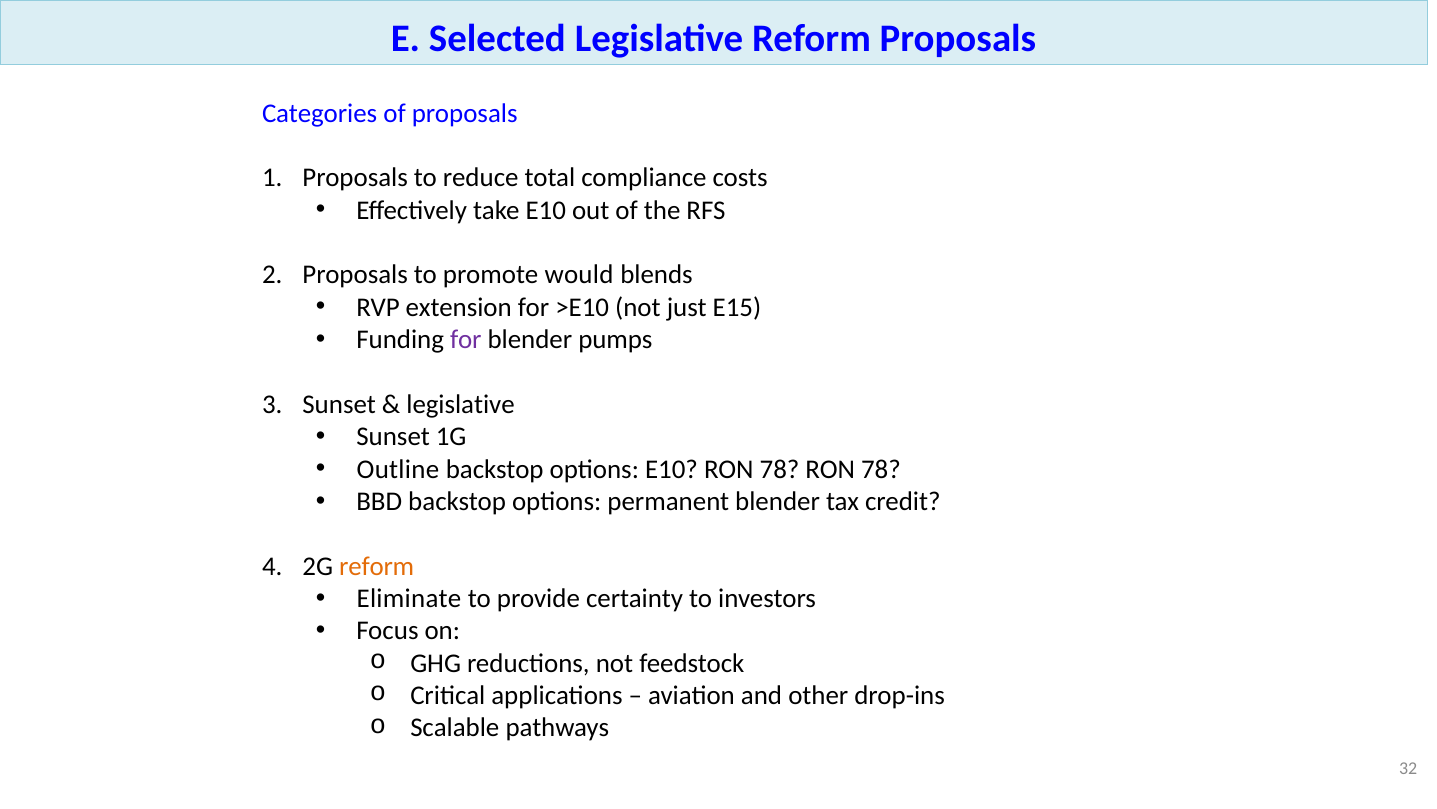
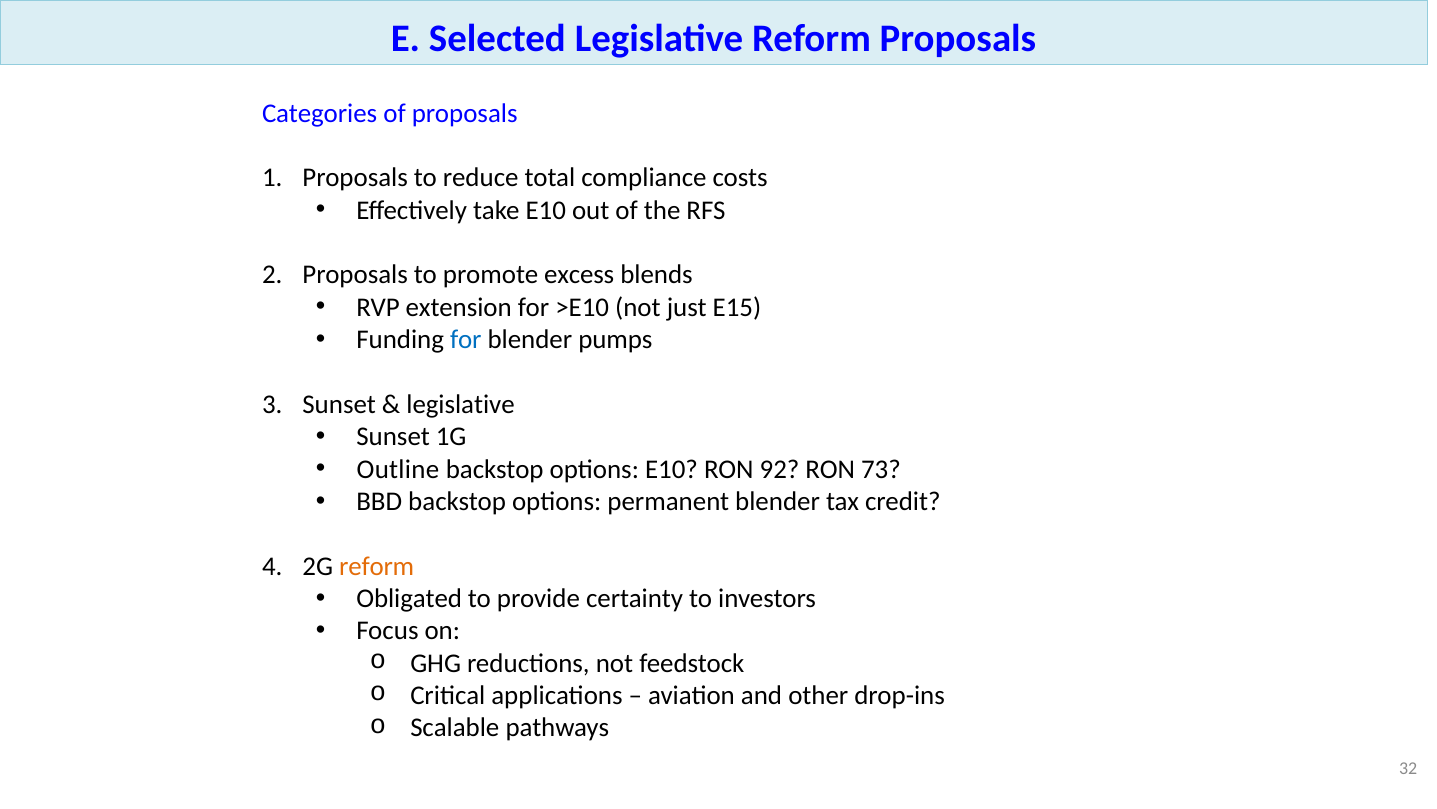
would: would -> excess (579, 275)
for colour: purple -> blue (466, 339)
E10 RON 78: 78 -> 92 (780, 469)
78: 78 -> 73 (881, 469)
Eliminate: Eliminate -> Obligated (409, 598)
